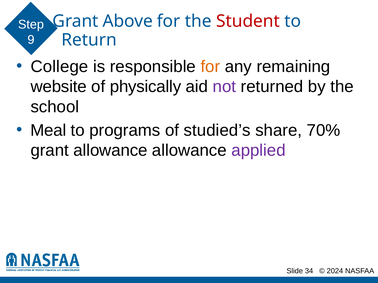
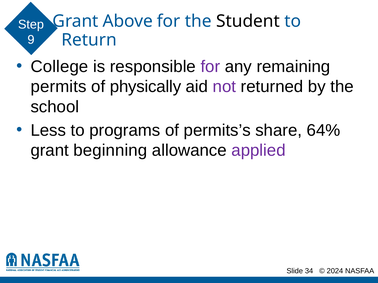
Student colour: red -> black (248, 21)
for colour: orange -> purple (210, 67)
website: website -> permits (59, 87)
Meal: Meal -> Less (48, 131)
studied’s: studied’s -> permits’s (217, 131)
70%: 70% -> 64% (324, 131)
grant allowance: allowance -> beginning (110, 151)
